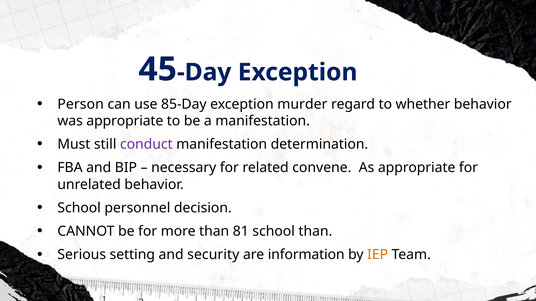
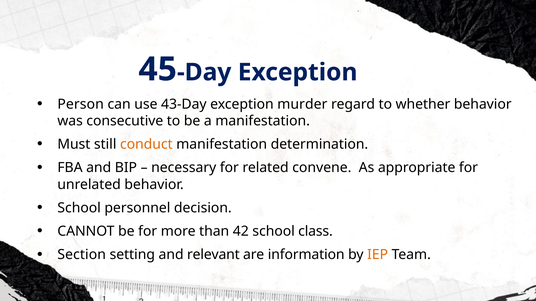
85-Day: 85-Day -> 43-Day (184, 104)
was appropriate: appropriate -> consecutive (125, 121)
conduct colour: purple -> orange (146, 145)
81: 81 -> 42 (241, 232)
school than: than -> class (315, 232)
Serious: Serious -> Section (82, 255)
security: security -> relevant (213, 255)
